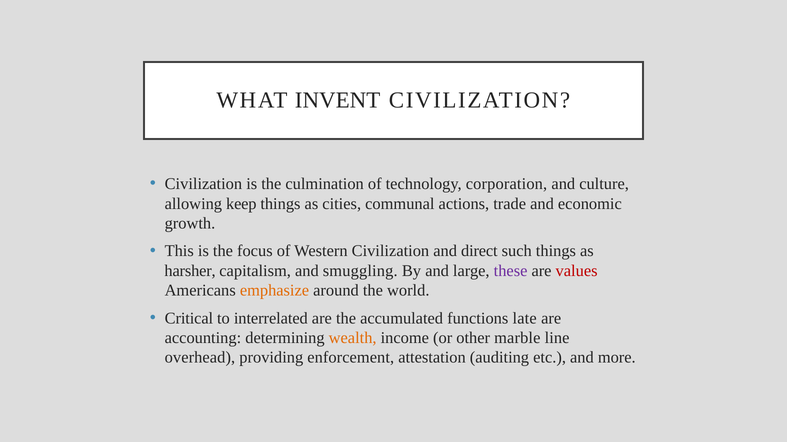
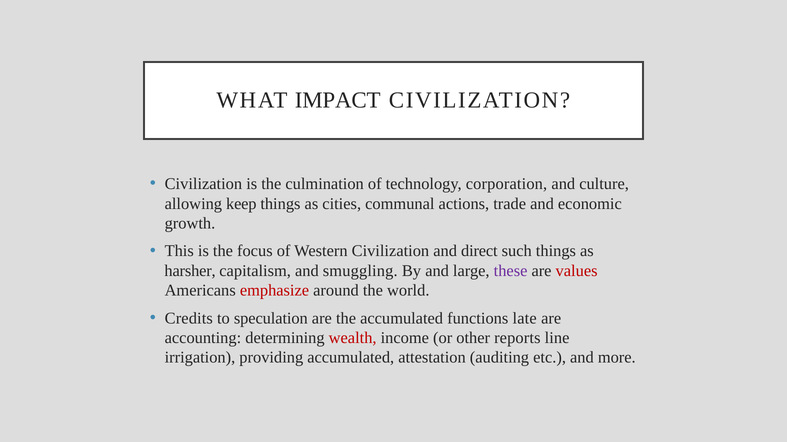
INVENT: INVENT -> IMPACT (338, 101)
emphasize colour: orange -> red (274, 291)
Critical: Critical -> Credits (189, 319)
interrelated: interrelated -> speculation (271, 319)
wealth colour: orange -> red (353, 338)
marble: marble -> reports (517, 338)
overhead: overhead -> irrigation (200, 358)
providing enforcement: enforcement -> accumulated (351, 358)
